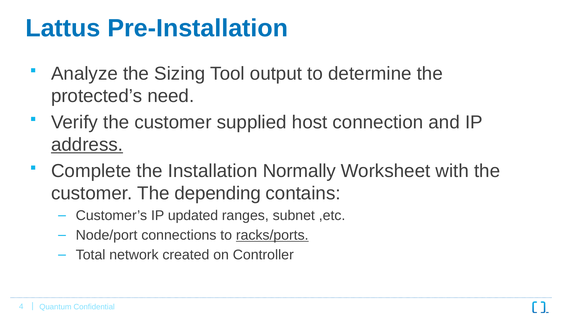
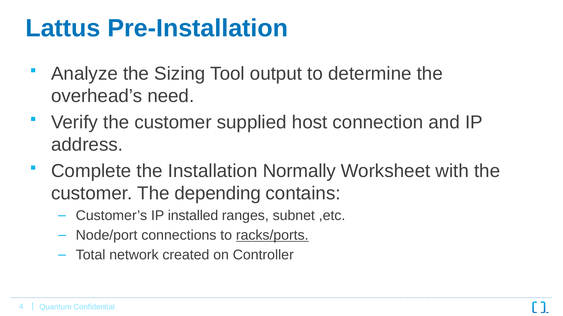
protected’s: protected’s -> overhead’s (97, 96)
address underline: present -> none (87, 145)
updated: updated -> installed (193, 216)
